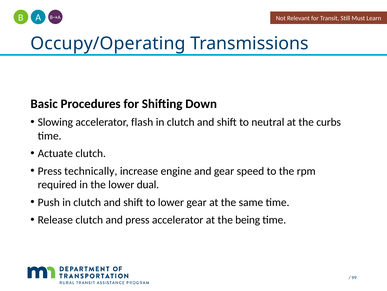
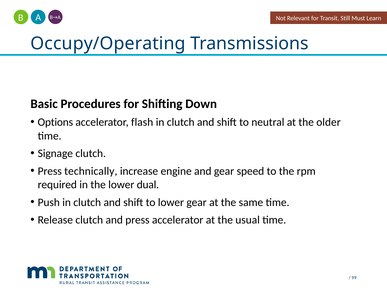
Slowing: Slowing -> Options (55, 122)
curbs: curbs -> older (329, 122)
Actuate: Actuate -> Signage (55, 153)
being: being -> usual (248, 219)
